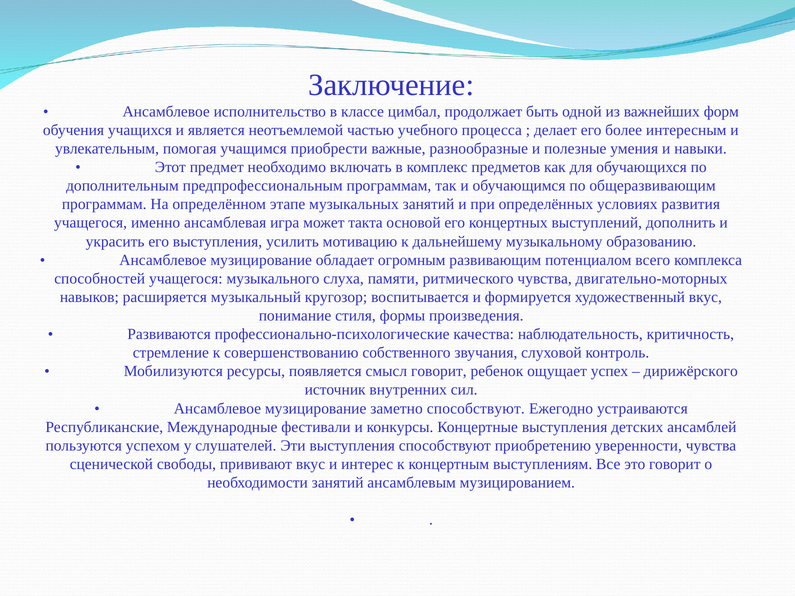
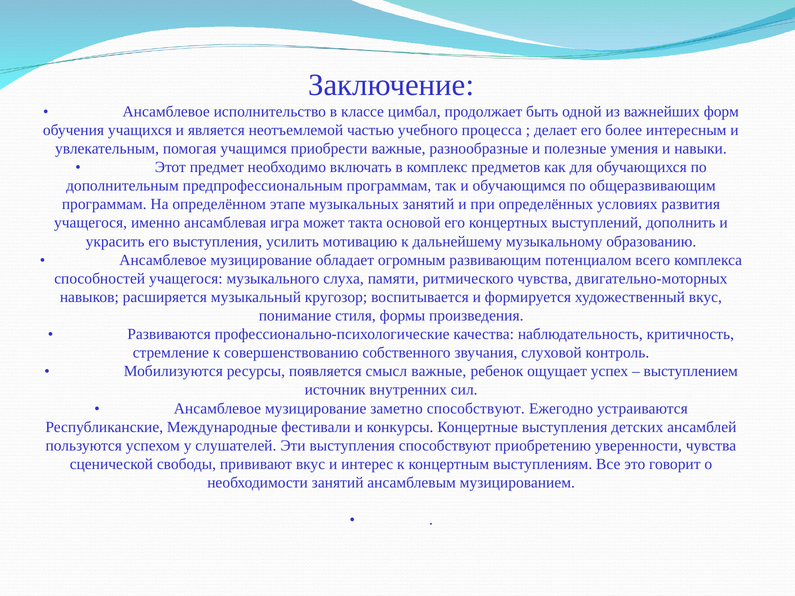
смысл говорит: говорит -> важные (439, 371)
дирижёрского: дирижёрского -> выступлением (691, 371)
